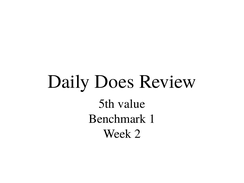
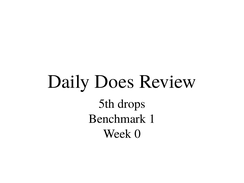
value: value -> drops (131, 104)
2: 2 -> 0 (138, 134)
